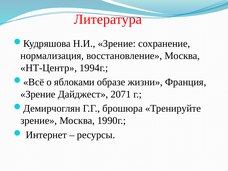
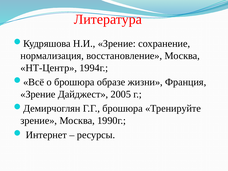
о яблоками: яблоками -> брошюра (74, 82)
2071: 2071 -> 2005 (121, 94)
